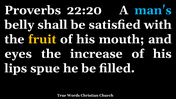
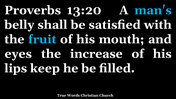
22:20: 22:20 -> 13:20 (84, 10)
fruit colour: yellow -> light blue (42, 39)
spue: spue -> keep (45, 68)
